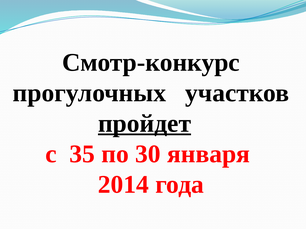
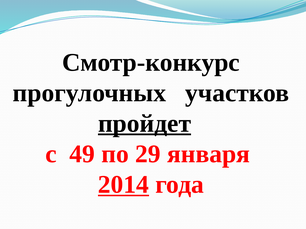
35: 35 -> 49 (82, 154)
30: 30 -> 29 (148, 154)
2014 underline: none -> present (123, 185)
